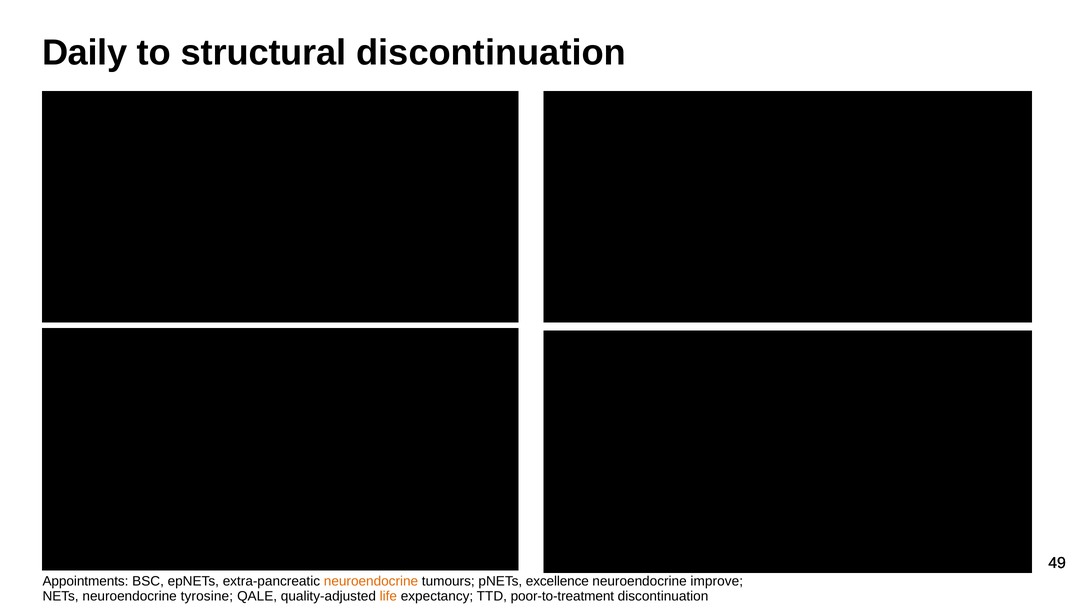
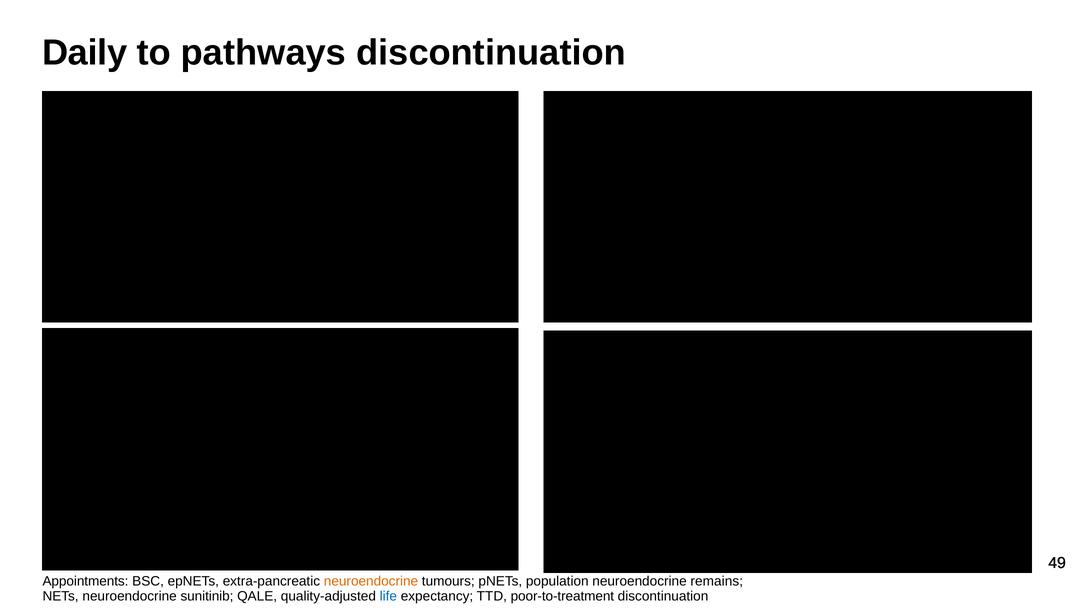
structural: structural -> pathways (263, 53)
excellence: excellence -> population (557, 581)
improve: improve -> remains (717, 581)
tyrosine: tyrosine -> sunitinib (207, 596)
life colour: orange -> blue (388, 596)
